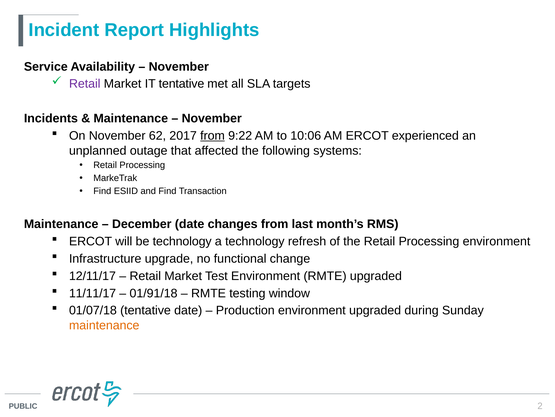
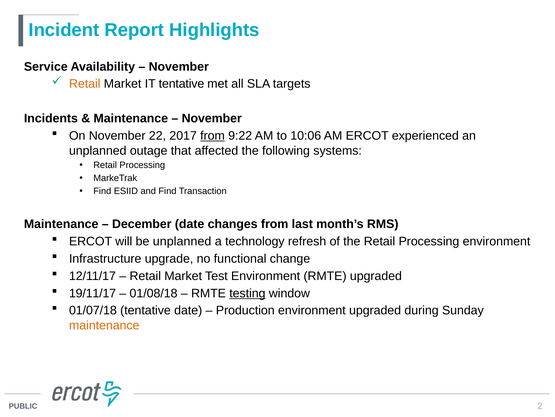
Retail colour: purple -> orange (85, 84)
62: 62 -> 22 (157, 136)
be technology: technology -> unplanned (182, 241)
11/11/17: 11/11/17 -> 19/11/17 (93, 293)
01/91/18: 01/91/18 -> 01/08/18 (154, 293)
testing underline: none -> present (247, 293)
